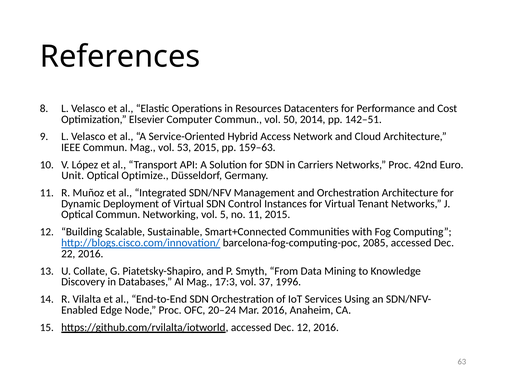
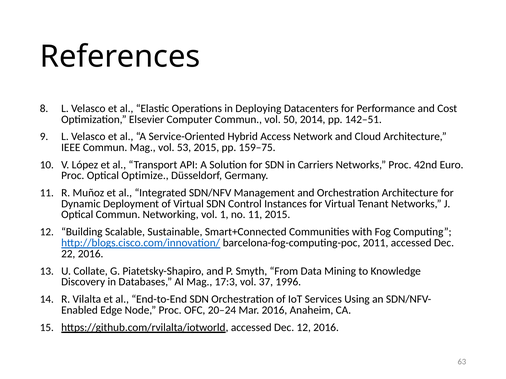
Resources: Resources -> Deploying (258, 109)
159–63: 159–63 -> 159–75 (257, 148)
Unit: Unit -> Proc (73, 176)
5: 5 -> 1 (224, 215)
2085: 2085 -> 2011 (376, 243)
